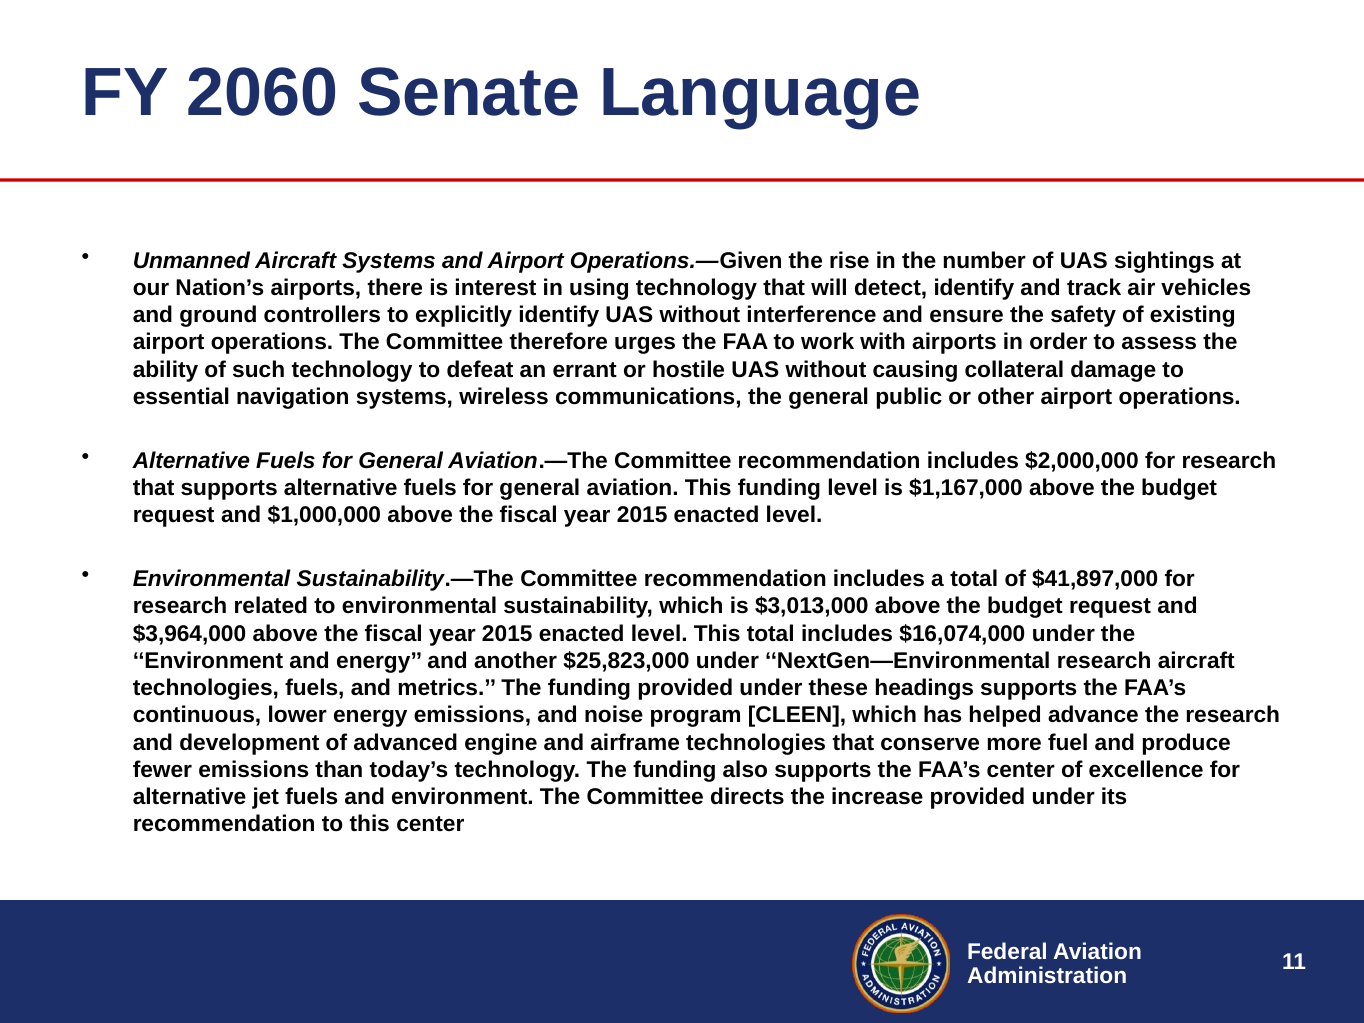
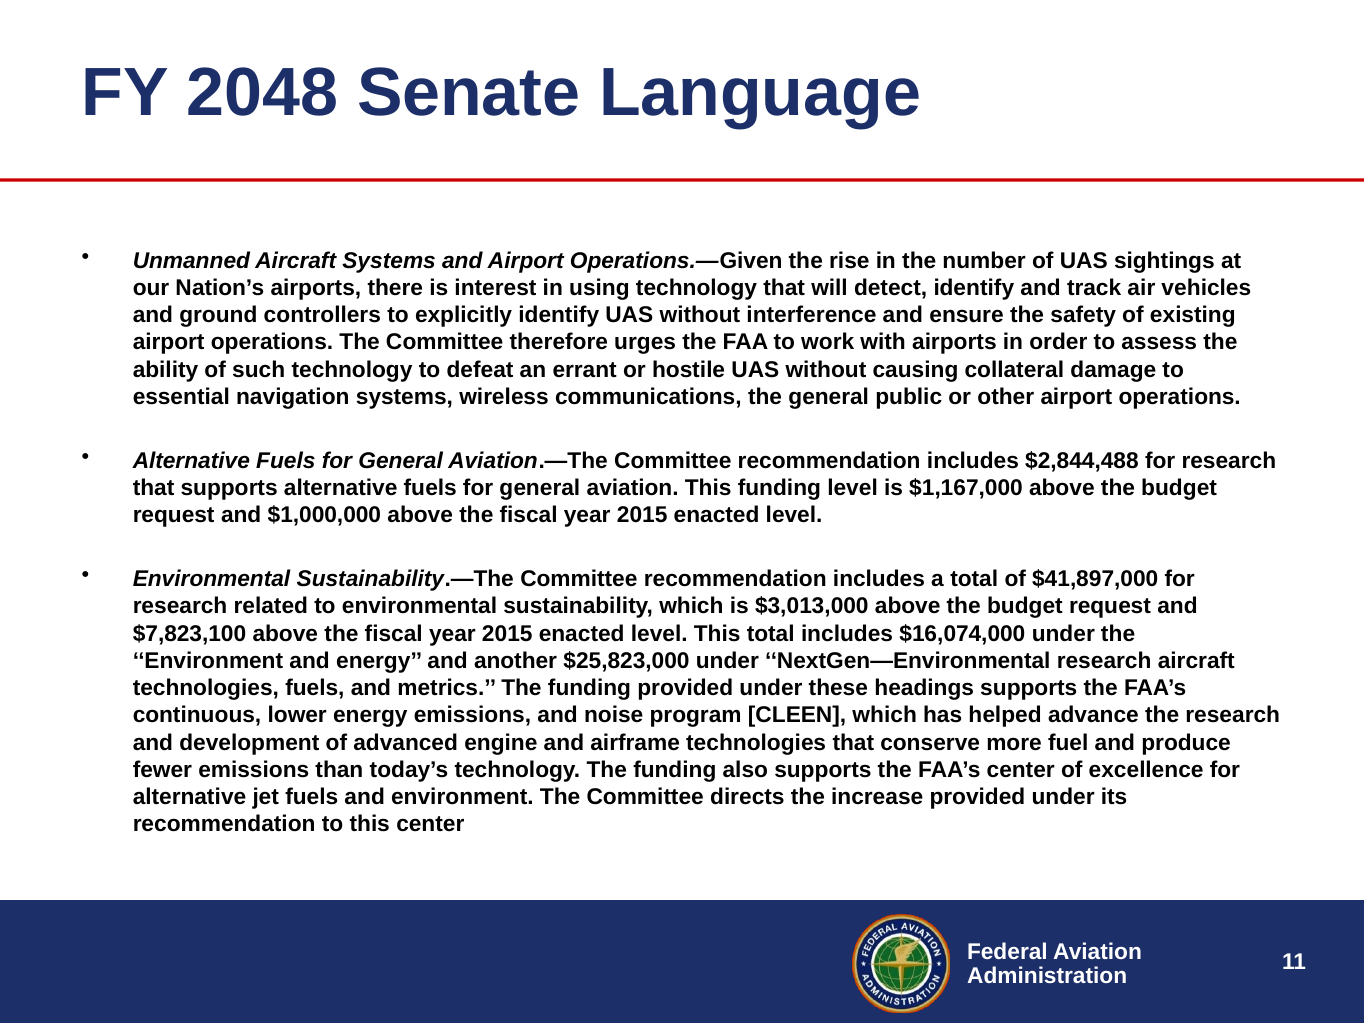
2060: 2060 -> 2048 (262, 93)
$2,000,000: $2,000,000 -> $2,844,488 (1082, 461)
$3,964,000: $3,964,000 -> $7,823,100 (190, 634)
